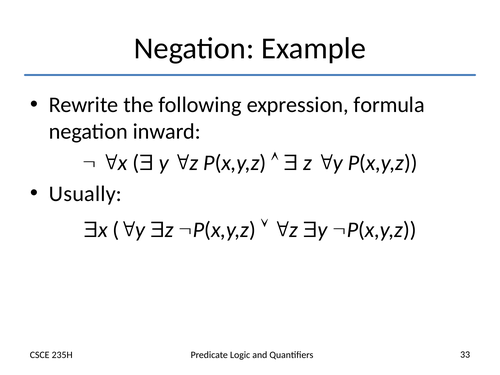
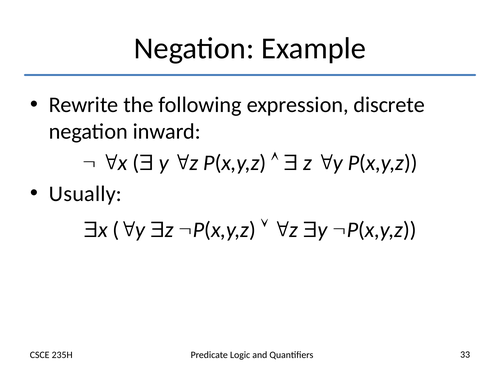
formula: formula -> discrete (389, 105)
